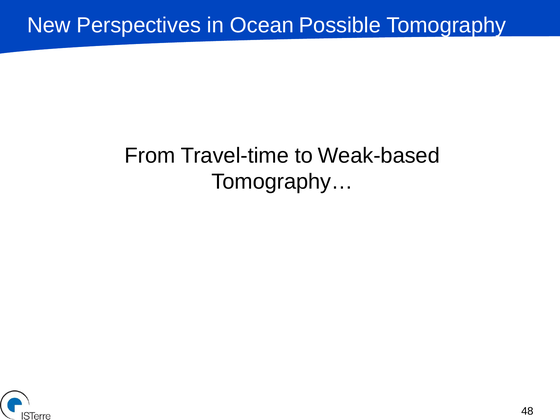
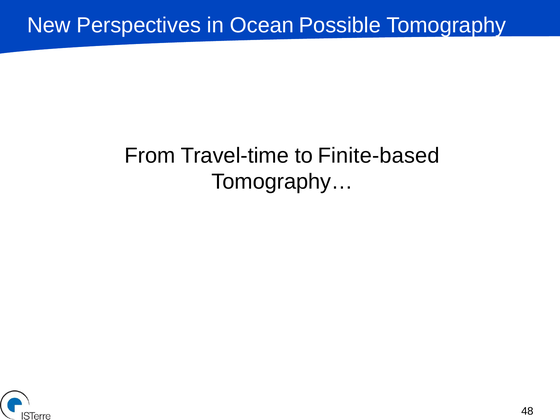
Weak-based: Weak-based -> Finite-based (379, 156)
